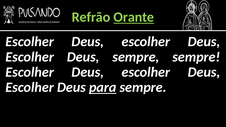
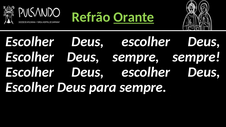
para underline: present -> none (103, 87)
